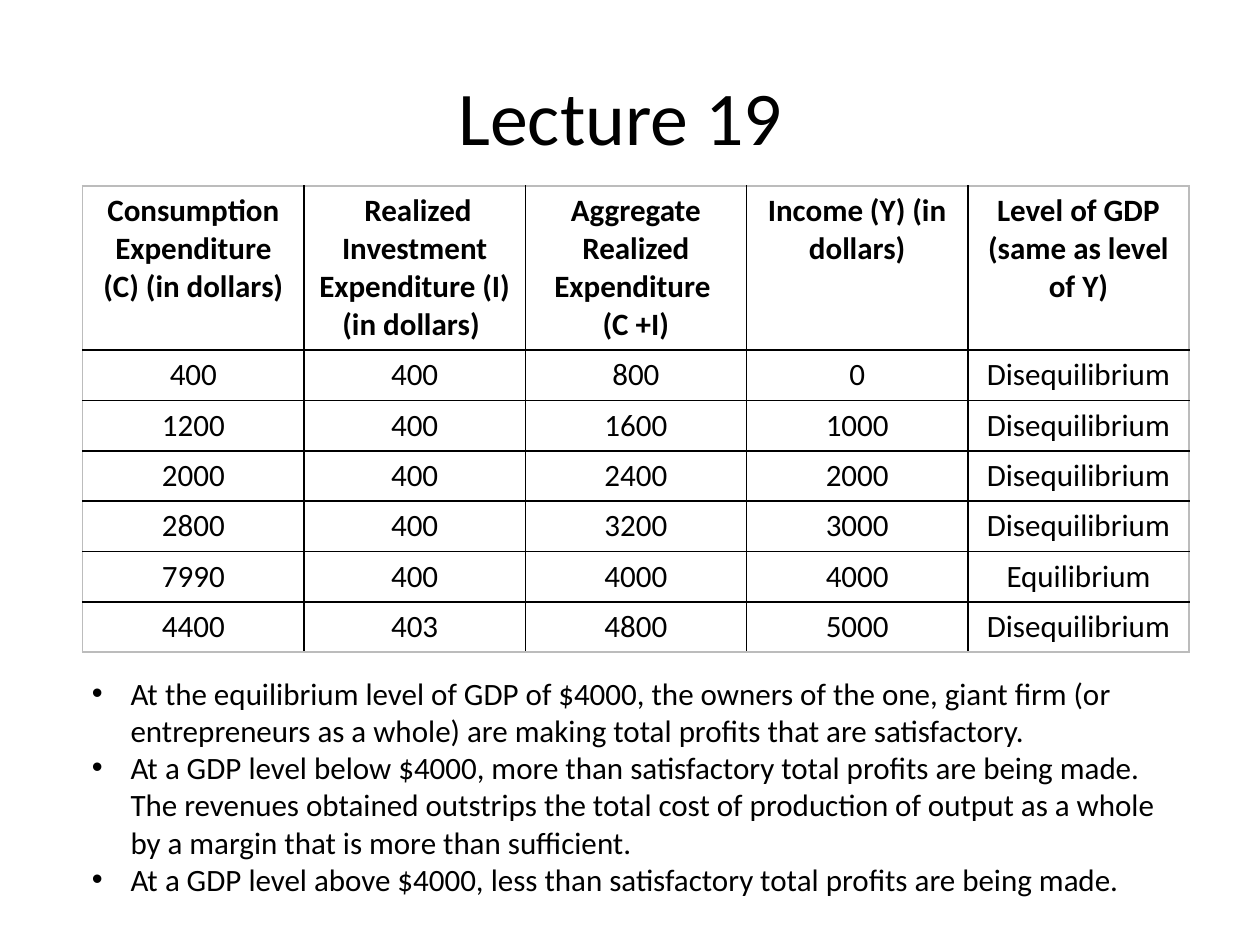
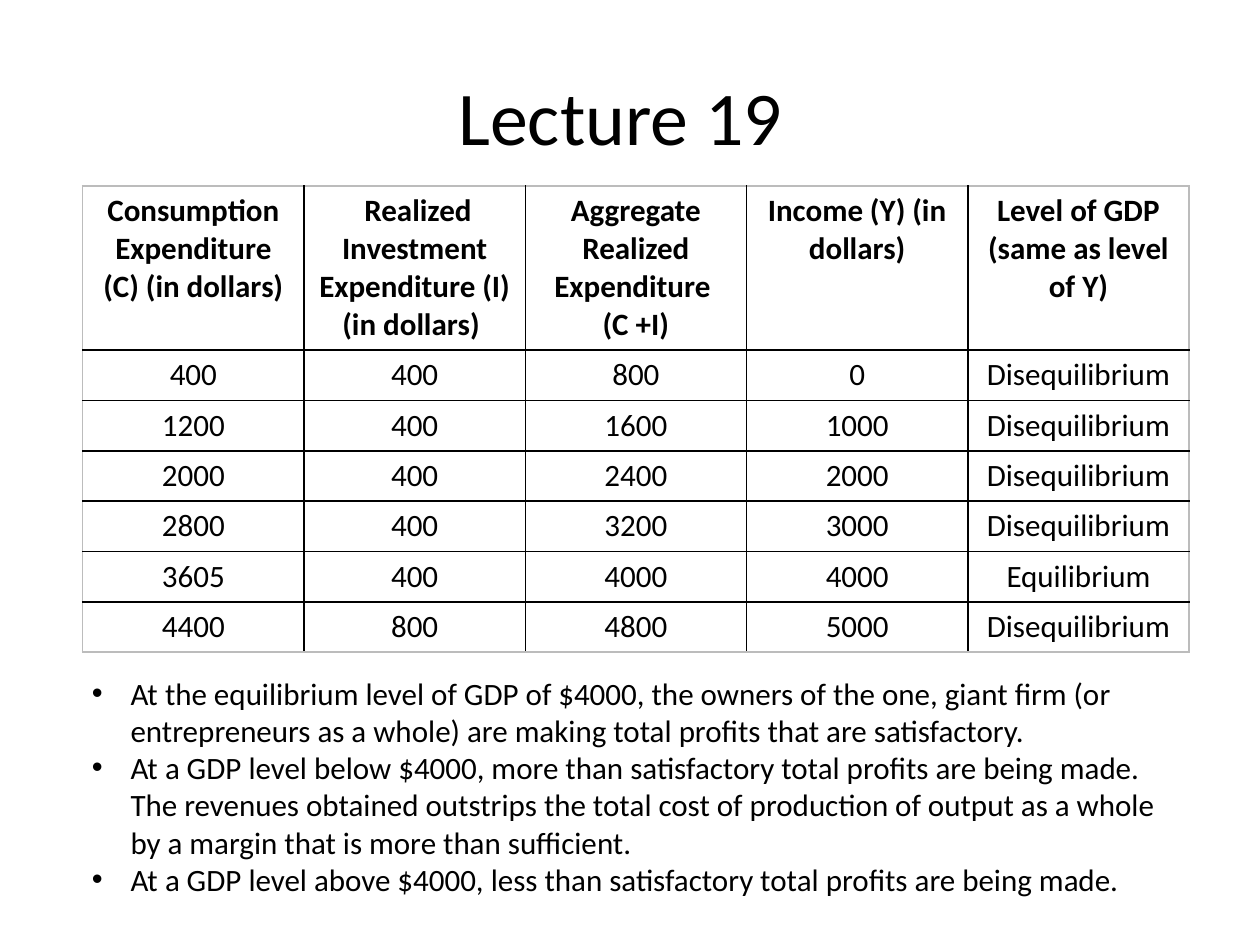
7990: 7990 -> 3605 (193, 577)
4400 403: 403 -> 800 (415, 627)
